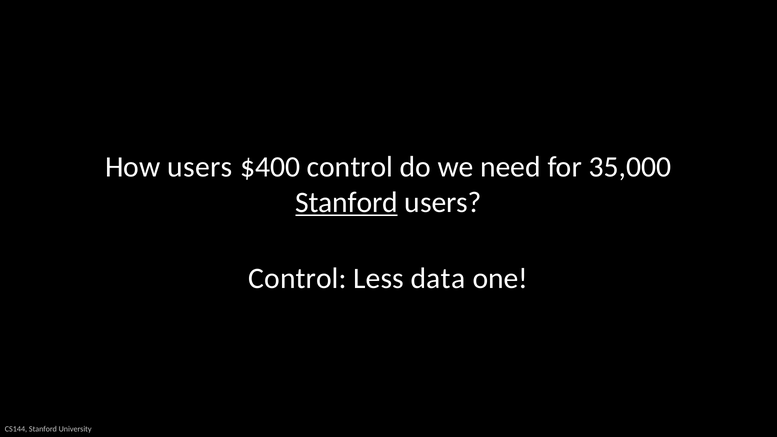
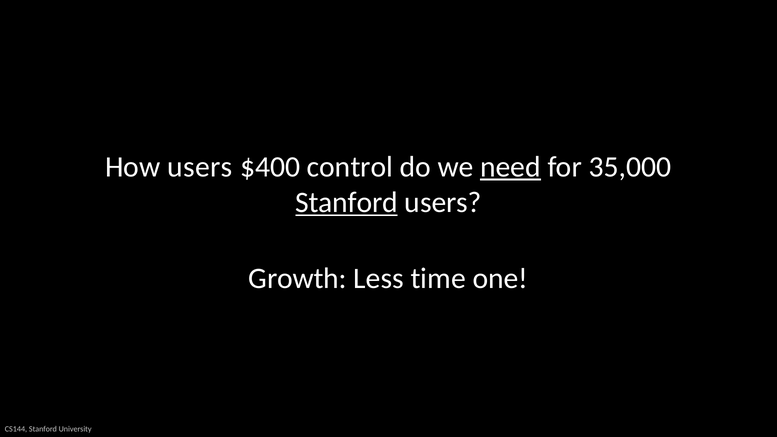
need underline: none -> present (510, 167)
Control: Control -> Growth (298, 278)
data: data -> time (438, 278)
